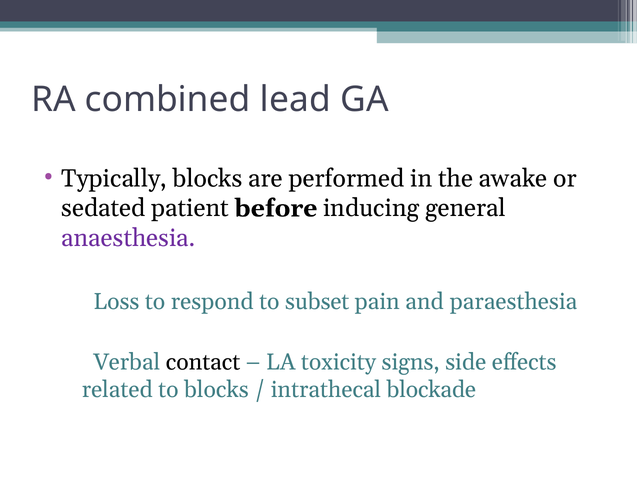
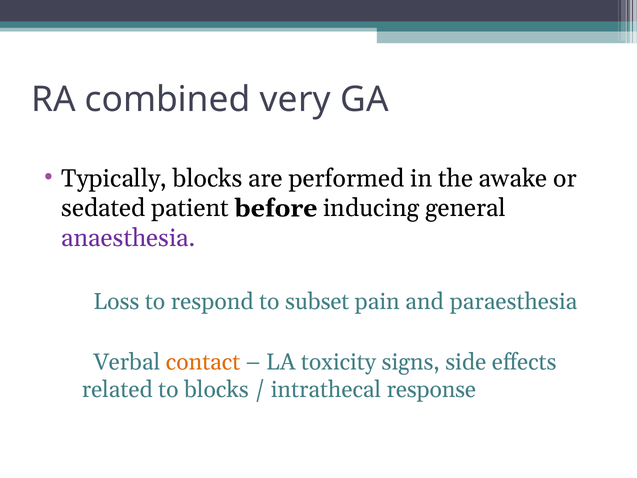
lead: lead -> very (295, 99)
contact colour: black -> orange (203, 362)
blockade: blockade -> response (431, 390)
